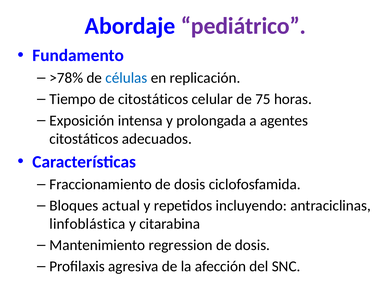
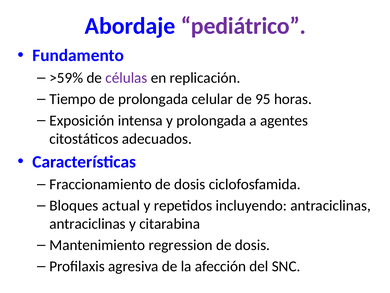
>78%: >78% -> >59% (66, 78)
células colour: blue -> purple (126, 78)
de citostáticos: citostáticos -> prolongada (153, 99)
75: 75 -> 95 (263, 99)
linfoblástica: linfoblástica -> antraciclinas (88, 223)
